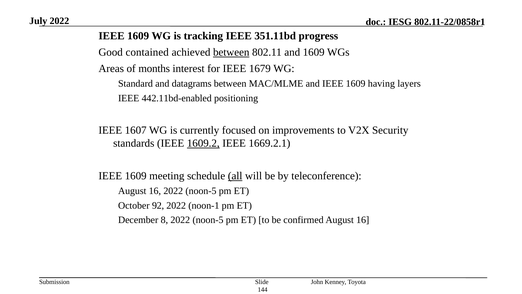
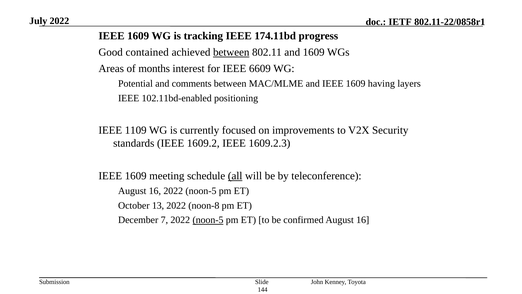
IESG: IESG -> IETF (400, 22)
351.11bd: 351.11bd -> 174.11bd (275, 36)
1679: 1679 -> 6609 (260, 69)
Standard: Standard -> Potential (135, 84)
datagrams: datagrams -> comments (192, 84)
442.11bd-enabled: 442.11bd-enabled -> 102.11bd-enabled (177, 98)
1607: 1607 -> 1109 (136, 130)
1609.2 underline: present -> none (203, 143)
1669.2.1: 1669.2.1 -> 1609.2.3 (269, 143)
92: 92 -> 13 (158, 205)
noon-1: noon-1 -> noon-8 (204, 205)
8: 8 -> 7 (164, 220)
noon-5 underline: none -> present (208, 220)
